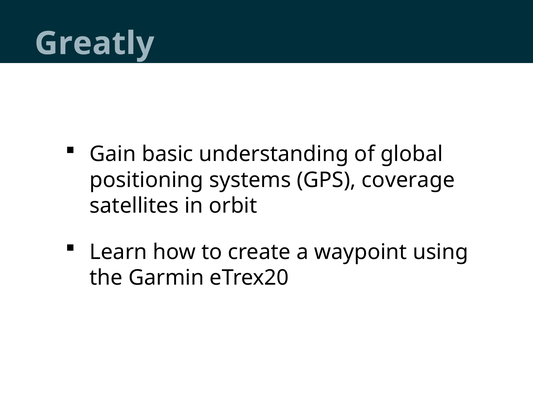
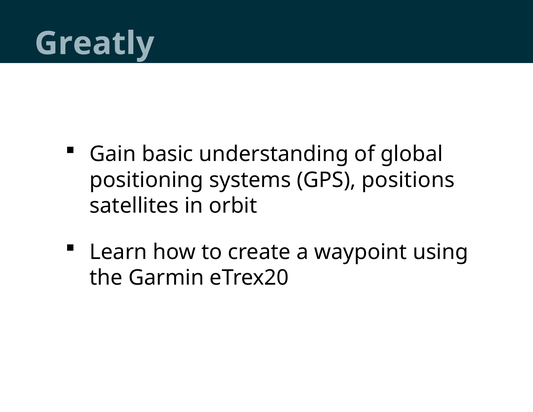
coverage: coverage -> positions (408, 180)
